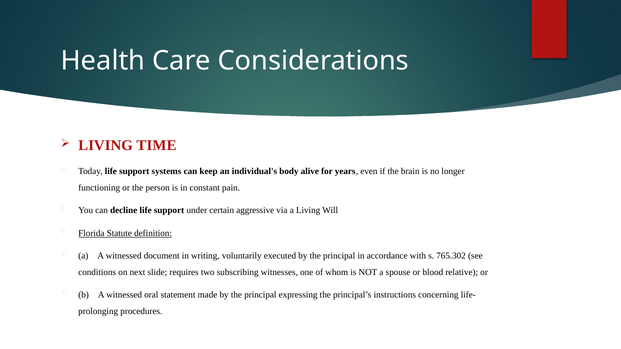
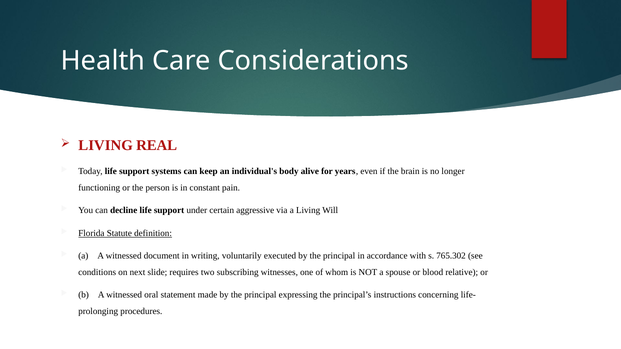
TIME: TIME -> REAL (157, 146)
